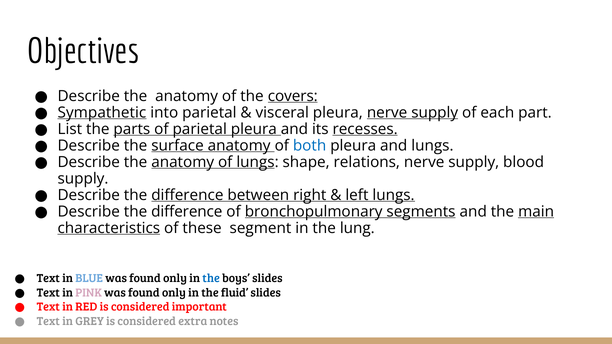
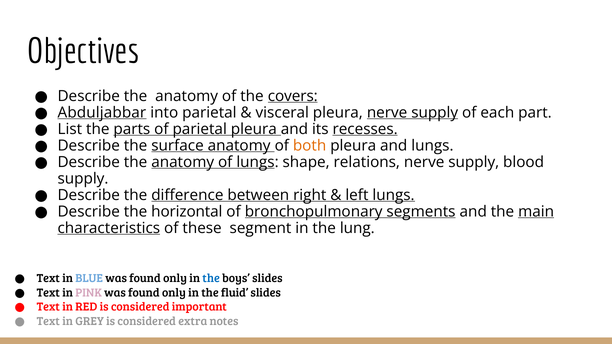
Sympathetic: Sympathetic -> Abduljabbar (102, 113)
both colour: blue -> orange (310, 146)
difference: difference -> horizontal (187, 212)
